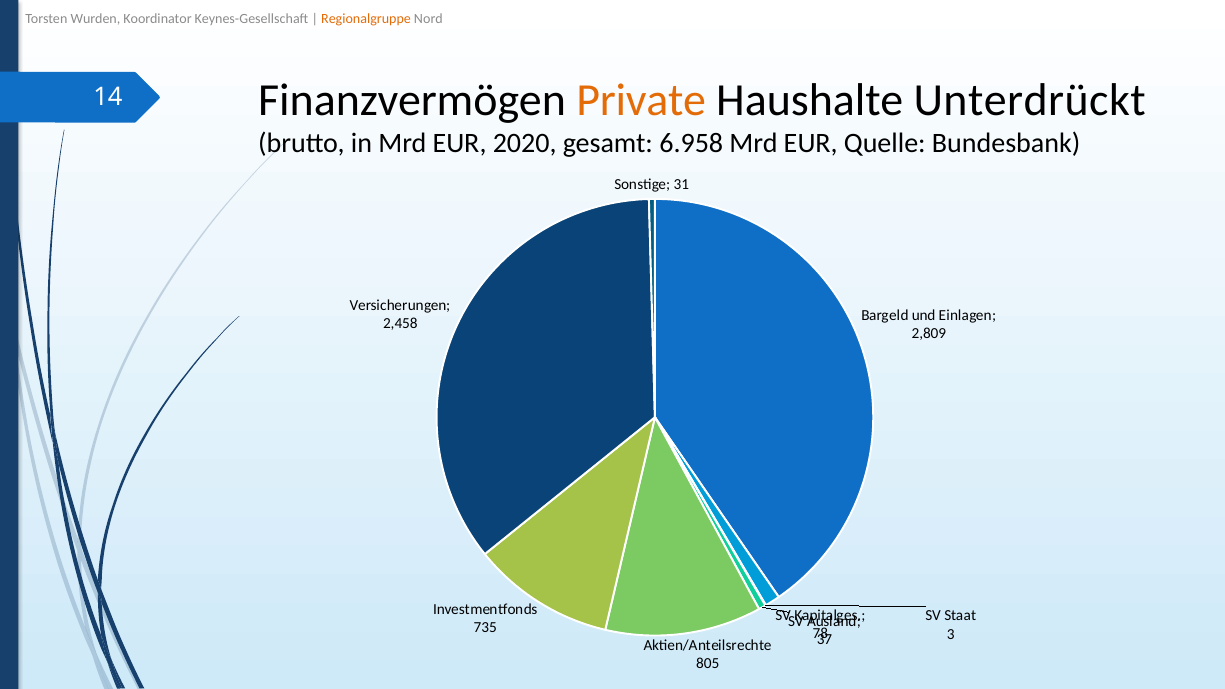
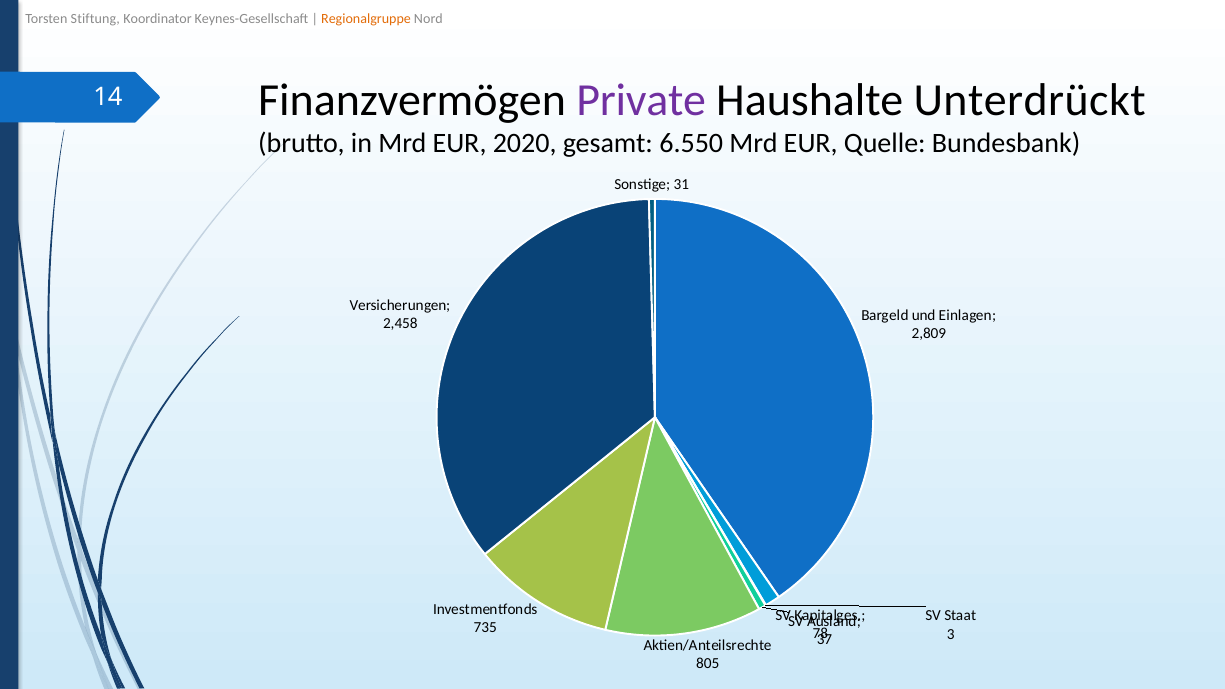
Wurden: Wurden -> Stiftung (95, 19)
Private colour: orange -> purple (641, 101)
6.958: 6.958 -> 6.550 (691, 144)
